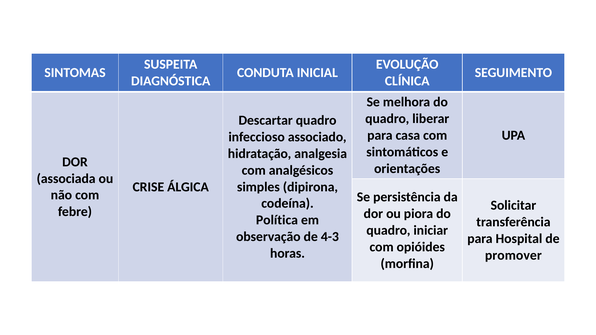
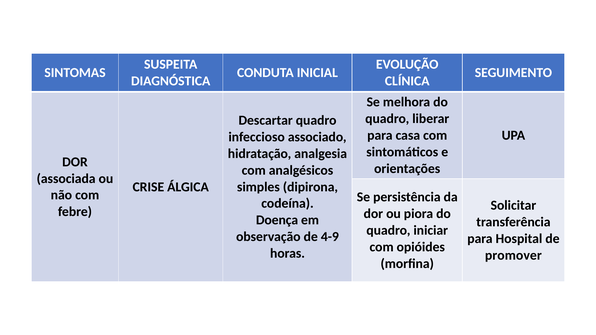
Política: Política -> Doença (277, 220)
4-3: 4-3 -> 4-9 (330, 237)
